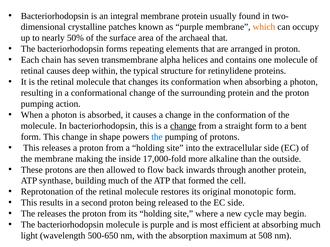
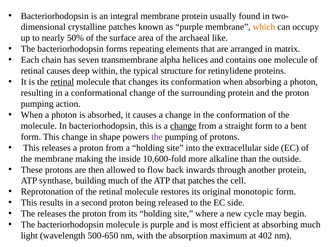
archaeal that: that -> like (220, 38)
in proton: proton -> matrix (287, 49)
retinal underline: none -> present (62, 82)
the colour: blue -> purple (157, 137)
17,000-fold: 17,000-fold -> 10,600-fold (164, 159)
that formed: formed -> patches (201, 181)
508: 508 -> 402 (265, 236)
